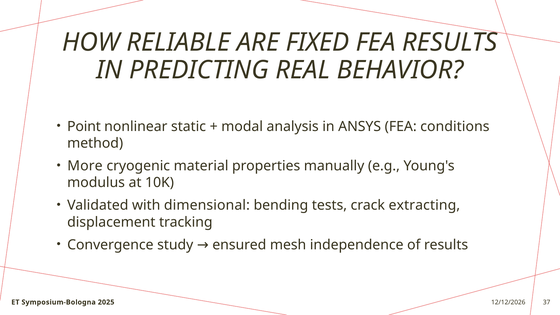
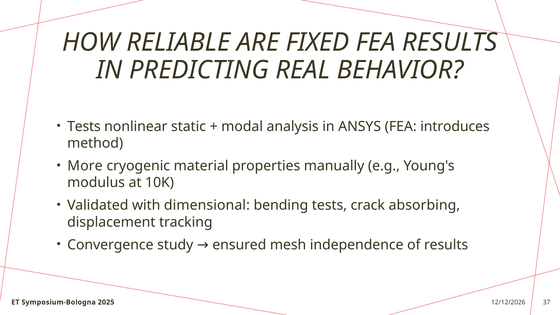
Point: Point -> Tests (84, 126)
conditions: conditions -> introduces (455, 126)
extracting: extracting -> absorbing (424, 205)
